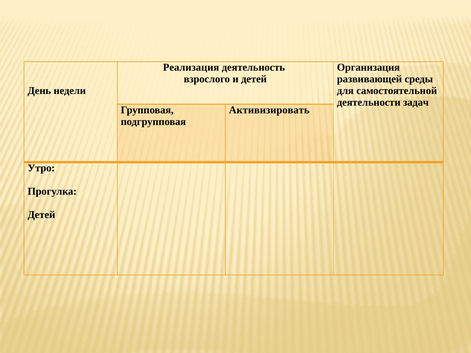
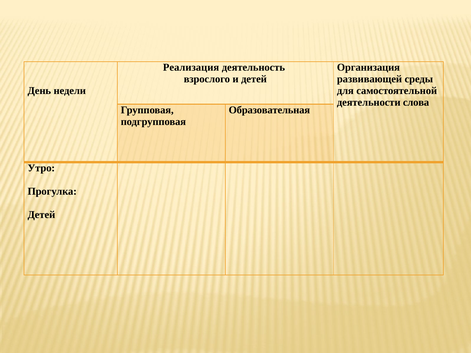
задач: задач -> слова (416, 102)
Активизировать: Активизировать -> Образовательная (269, 110)
